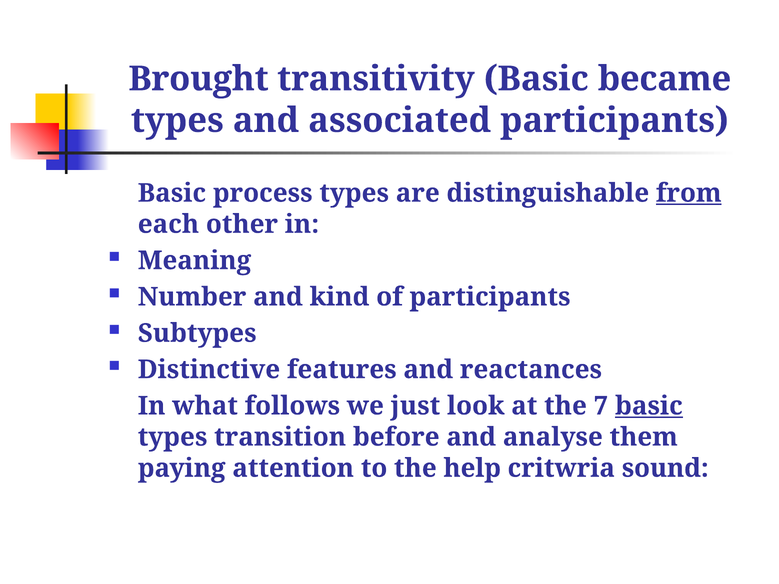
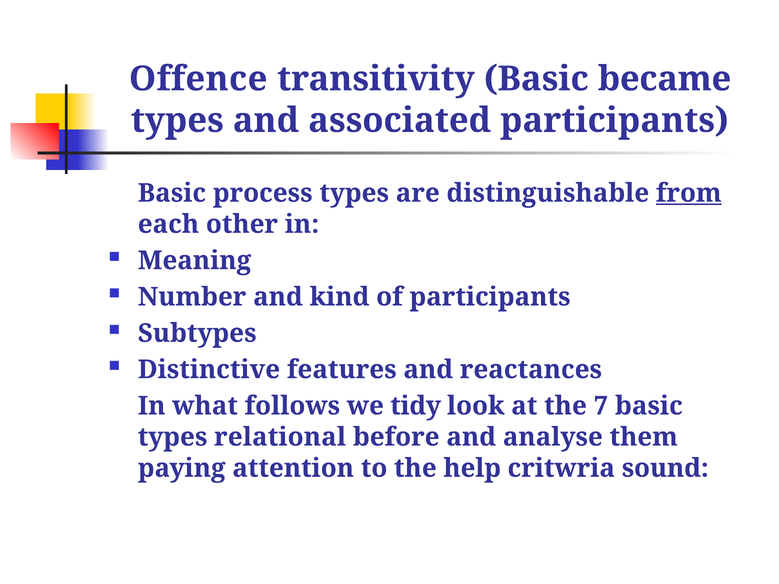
Brought: Brought -> Offence (198, 79)
just: just -> tidy (416, 406)
basic underline: present -> none (649, 406)
transition: transition -> relational (280, 437)
